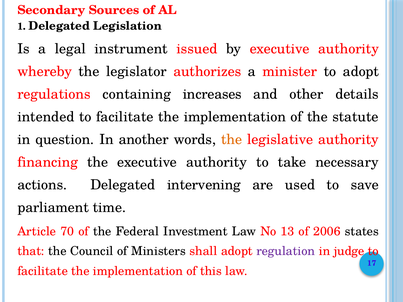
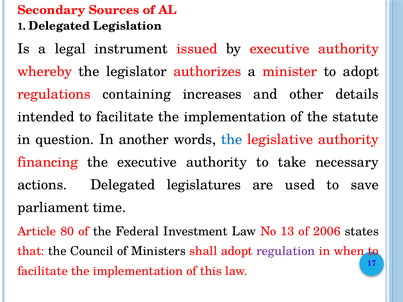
the colour: orange -> blue (232, 140)
intervening: intervening -> legislatures (204, 185)
70: 70 -> 80 (67, 231)
judge: judge -> when (349, 251)
